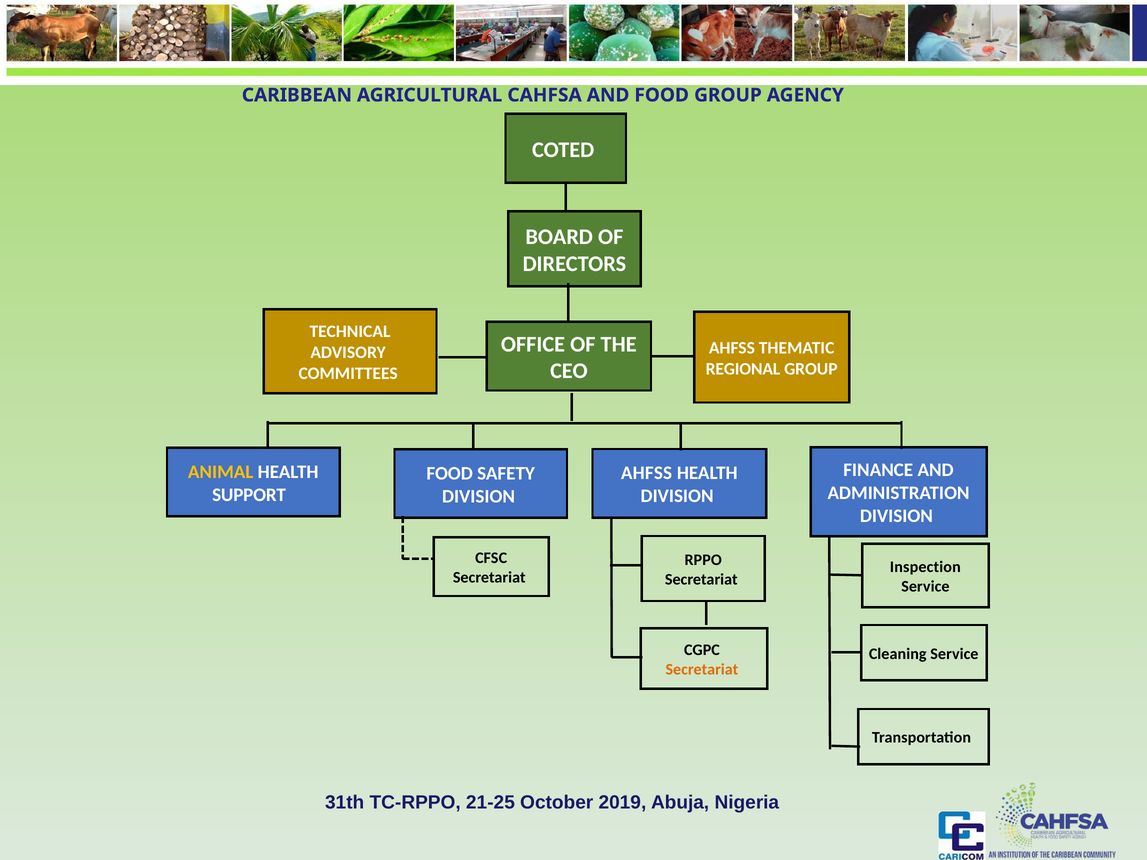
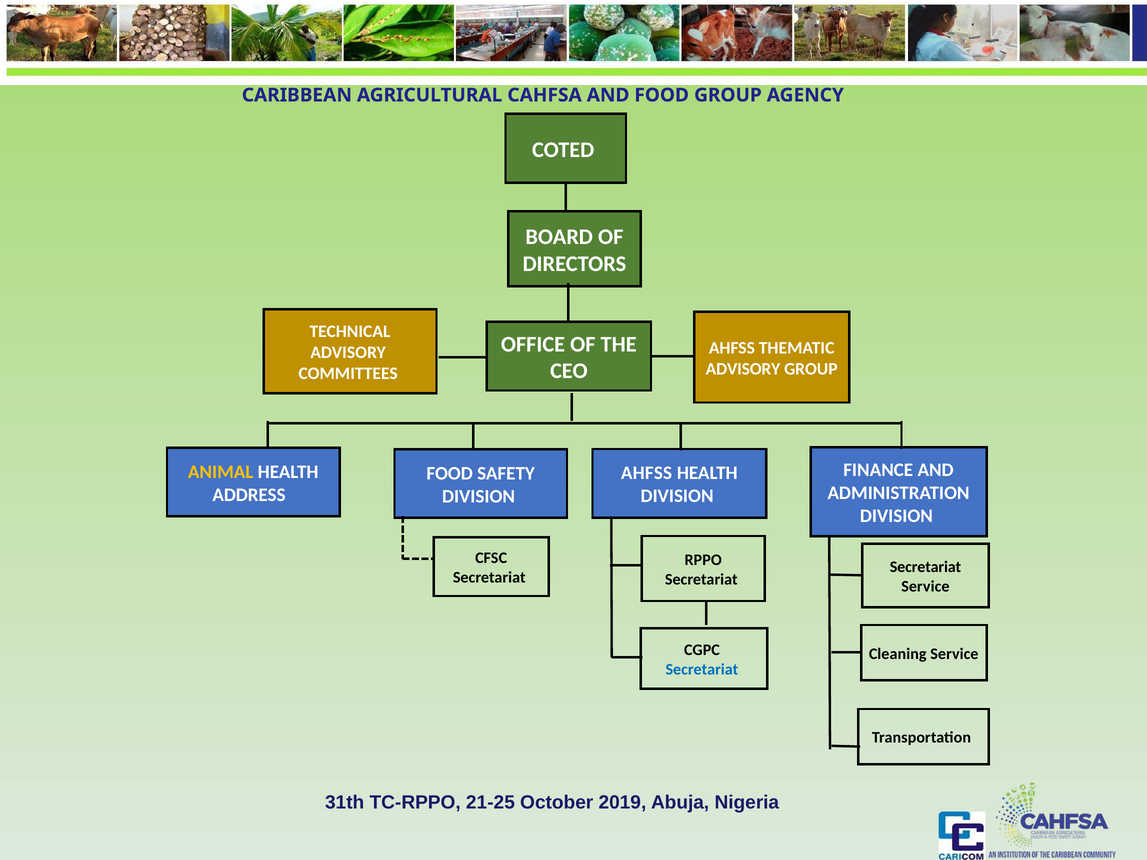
REGIONAL: REGIONAL -> ADVISORY (743, 369)
SUPPORT: SUPPORT -> ADDRESS (249, 495)
Inspection: Inspection -> Secretariat (925, 567)
Secretariat colour: orange -> blue (702, 670)
